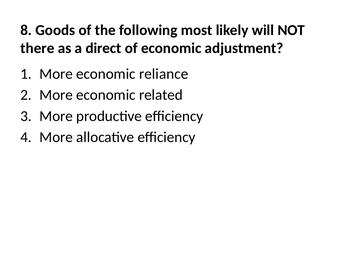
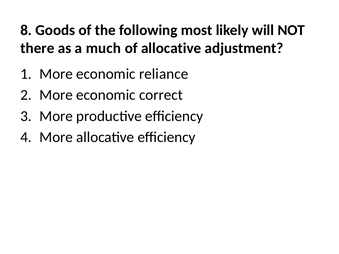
direct: direct -> much (103, 48)
of economic: economic -> allocative (171, 48)
related: related -> correct (161, 95)
